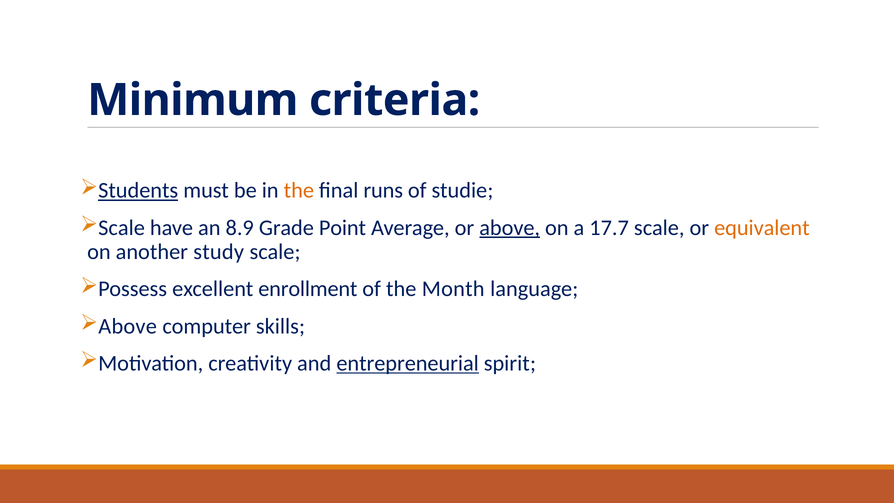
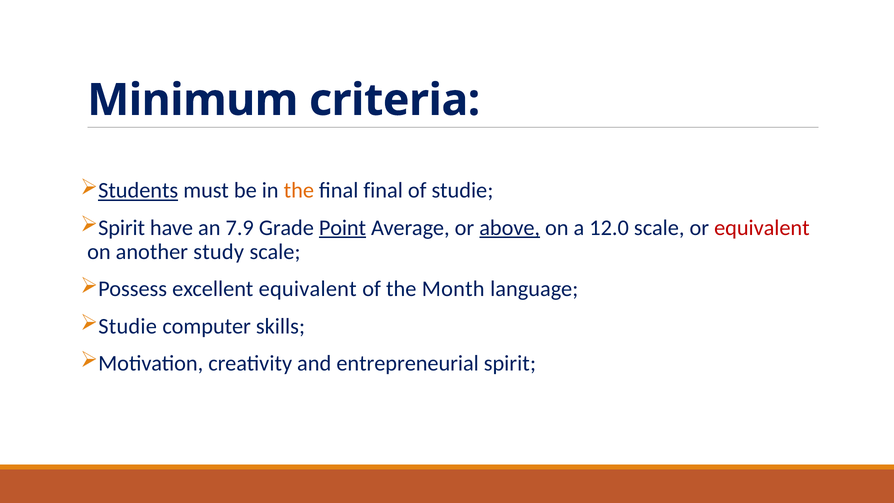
final runs: runs -> final (383, 190)
Scale: Scale -> Spirit (122, 228)
8.9: 8.9 -> 7.9 (240, 228)
Point underline: none -> present (342, 228)
17.7: 17.7 -> 12.0 (609, 228)
equivalent colour: orange -> red (762, 228)
excellent enrollment: enrollment -> equivalent (308, 289)
Above: Above -> Studie (128, 326)
entrepreneurial underline: present -> none (408, 363)
